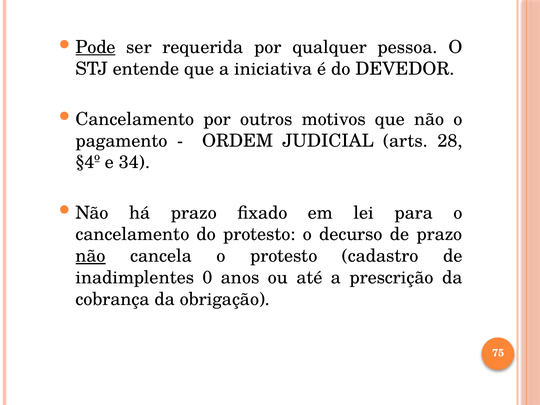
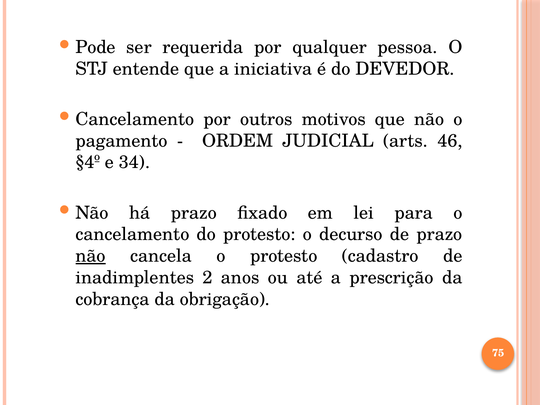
Pode underline: present -> none (96, 47)
28: 28 -> 46 (450, 141)
0: 0 -> 2 (208, 278)
